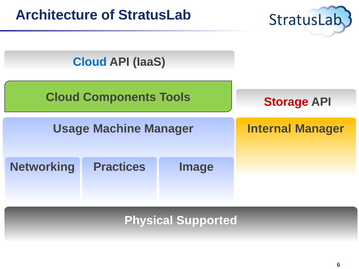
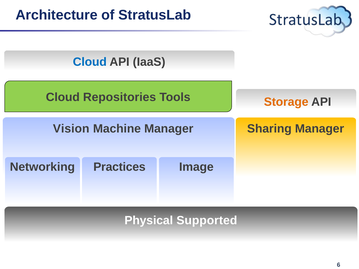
Components: Components -> Repositories (120, 97)
Storage colour: red -> orange (286, 102)
Usage: Usage -> Vision (71, 129)
Internal: Internal -> Sharing (269, 129)
